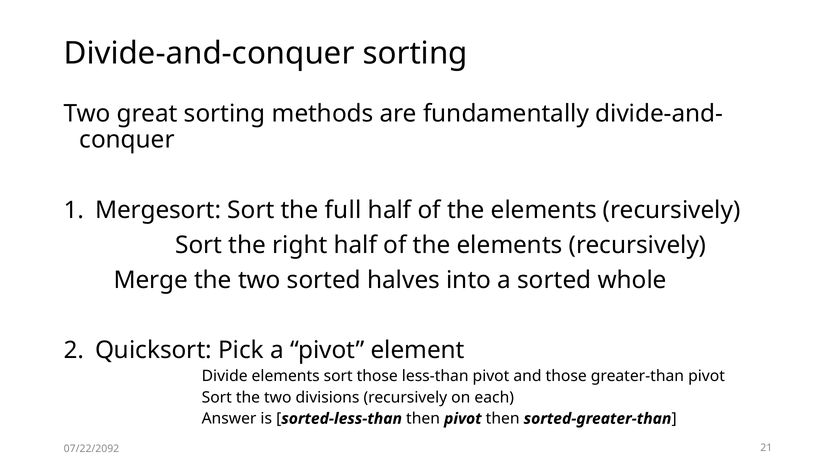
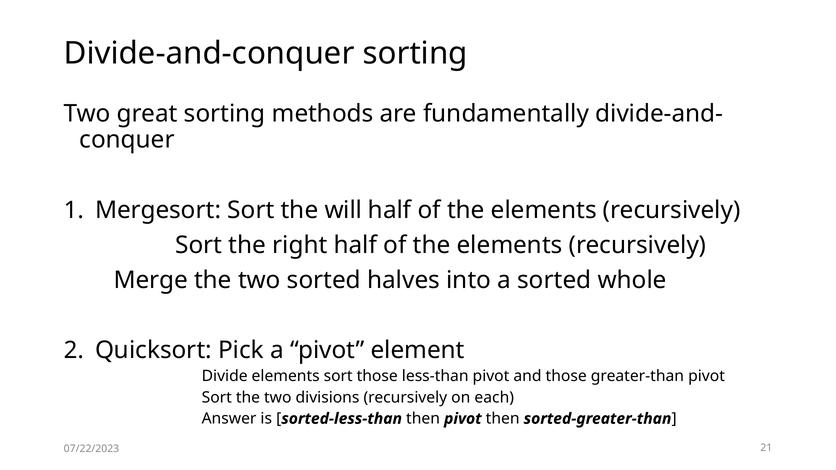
full: full -> will (343, 210)
07/22/2092: 07/22/2092 -> 07/22/2023 (91, 449)
